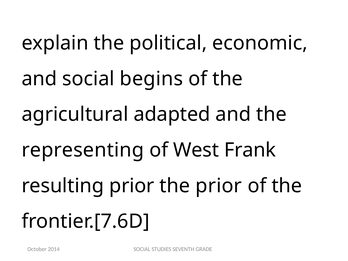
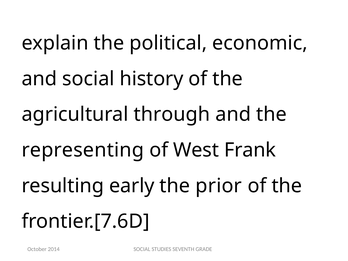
begins: begins -> history (152, 79)
adapted: adapted -> through (172, 114)
resulting prior: prior -> early (132, 186)
